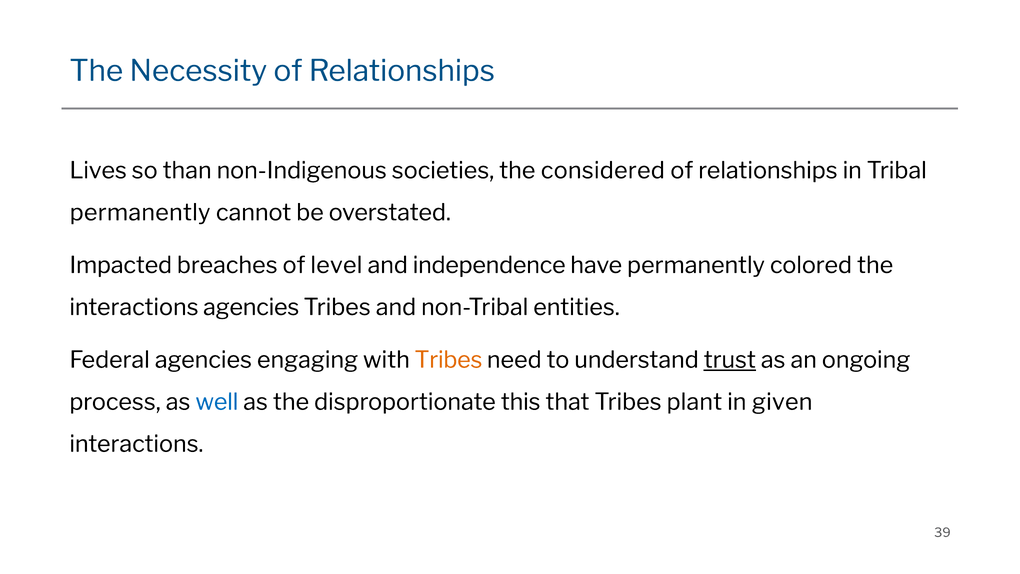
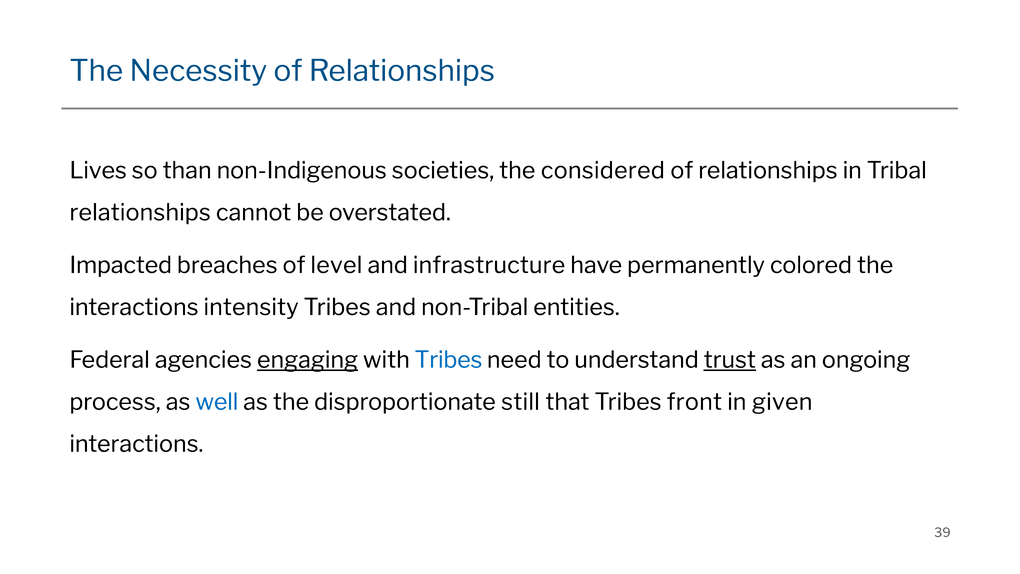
permanently: permanently -> relationships (140, 213)
independence: independence -> infrastructure (489, 265)
interactions agencies: agencies -> intensity (251, 307)
engaging underline: none -> present (308, 360)
Tribes colour: orange -> blue (448, 360)
this: this -> still (520, 402)
plant: plant -> front (694, 402)
